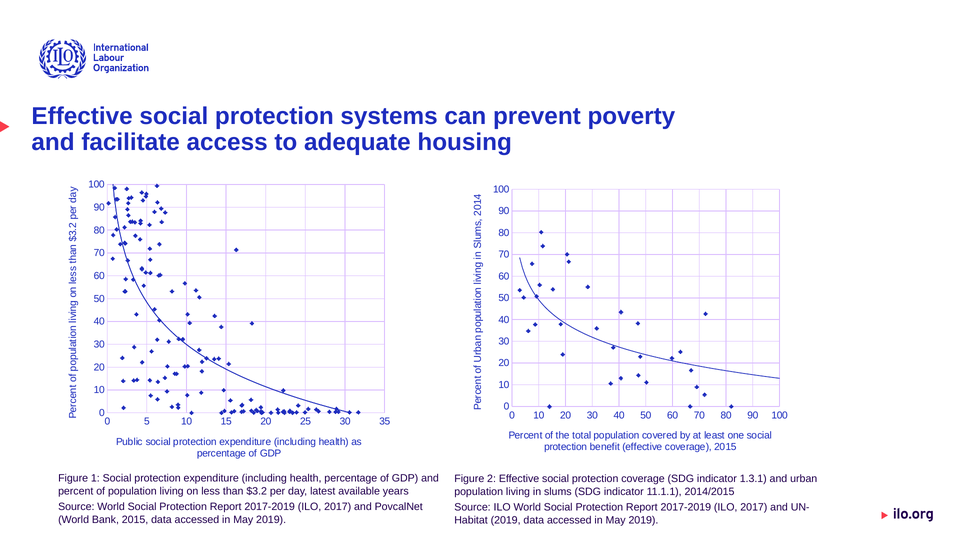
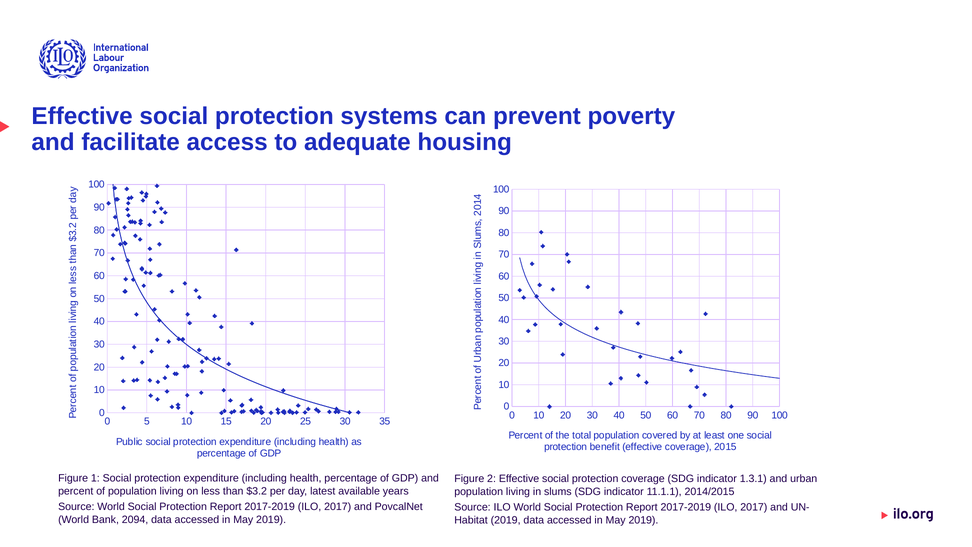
Bank 2015: 2015 -> 2094 (135, 519)
